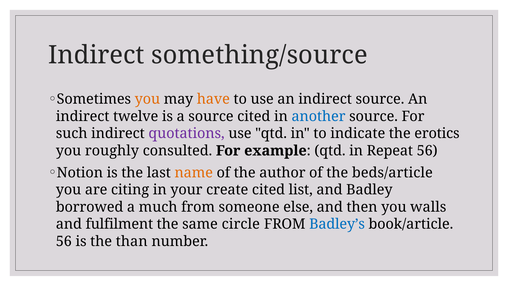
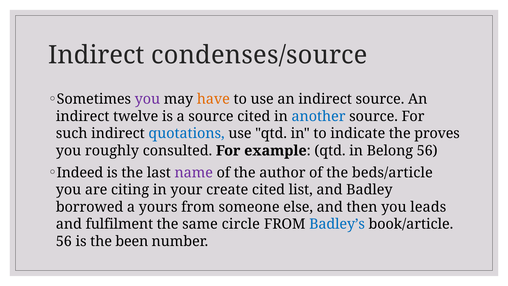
something/source: something/source -> condenses/source (259, 55)
you colour: orange -> purple (147, 99)
quotations colour: purple -> blue (187, 133)
erotics: erotics -> proves (437, 133)
Repeat: Repeat -> Belong (390, 151)
Notion: Notion -> Indeed (80, 173)
name colour: orange -> purple (194, 173)
much: much -> yours (158, 207)
walls: walls -> leads (428, 207)
than: than -> been (132, 241)
